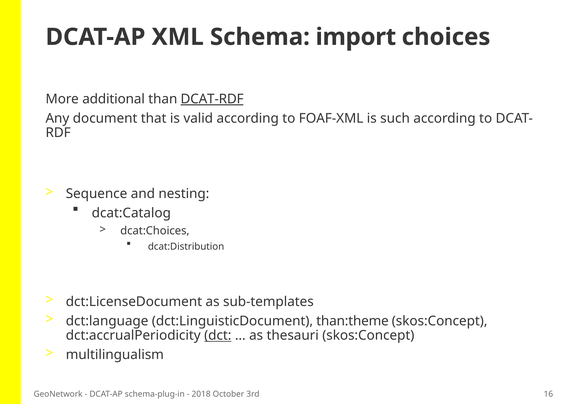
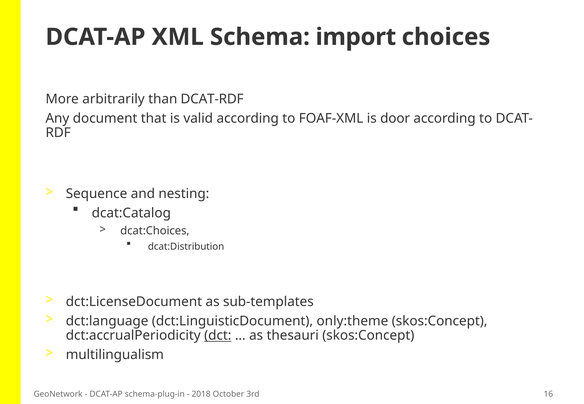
additional: additional -> arbitrarily (113, 99)
DCAT-RDF underline: present -> none (212, 99)
such: such -> door (395, 118)
than:theme: than:theme -> only:theme (352, 321)
